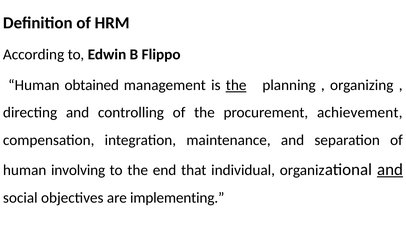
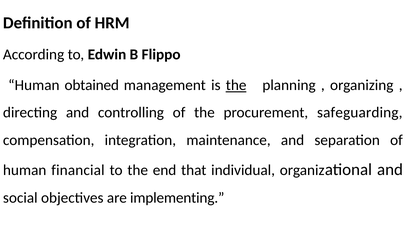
achievement: achievement -> safeguarding (360, 113)
involving: involving -> financial (78, 170)
and underline: present -> none (390, 170)
